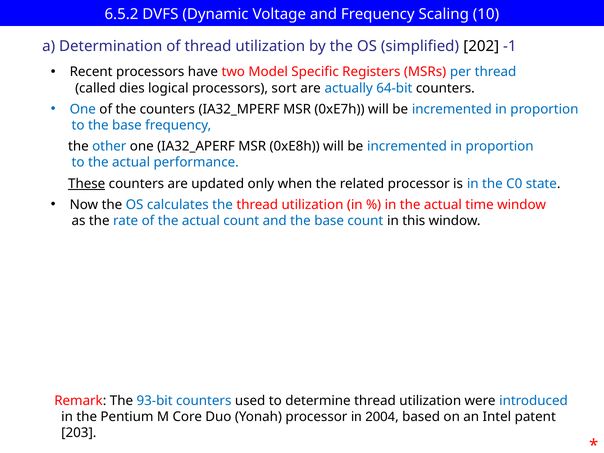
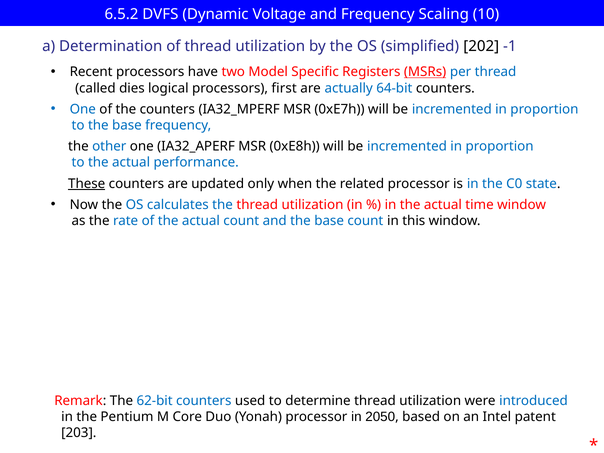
MSRs underline: none -> present (425, 72)
sort: sort -> first (284, 88)
93-bit: 93-bit -> 62-bit (155, 401)
2004: 2004 -> 2050 (380, 417)
